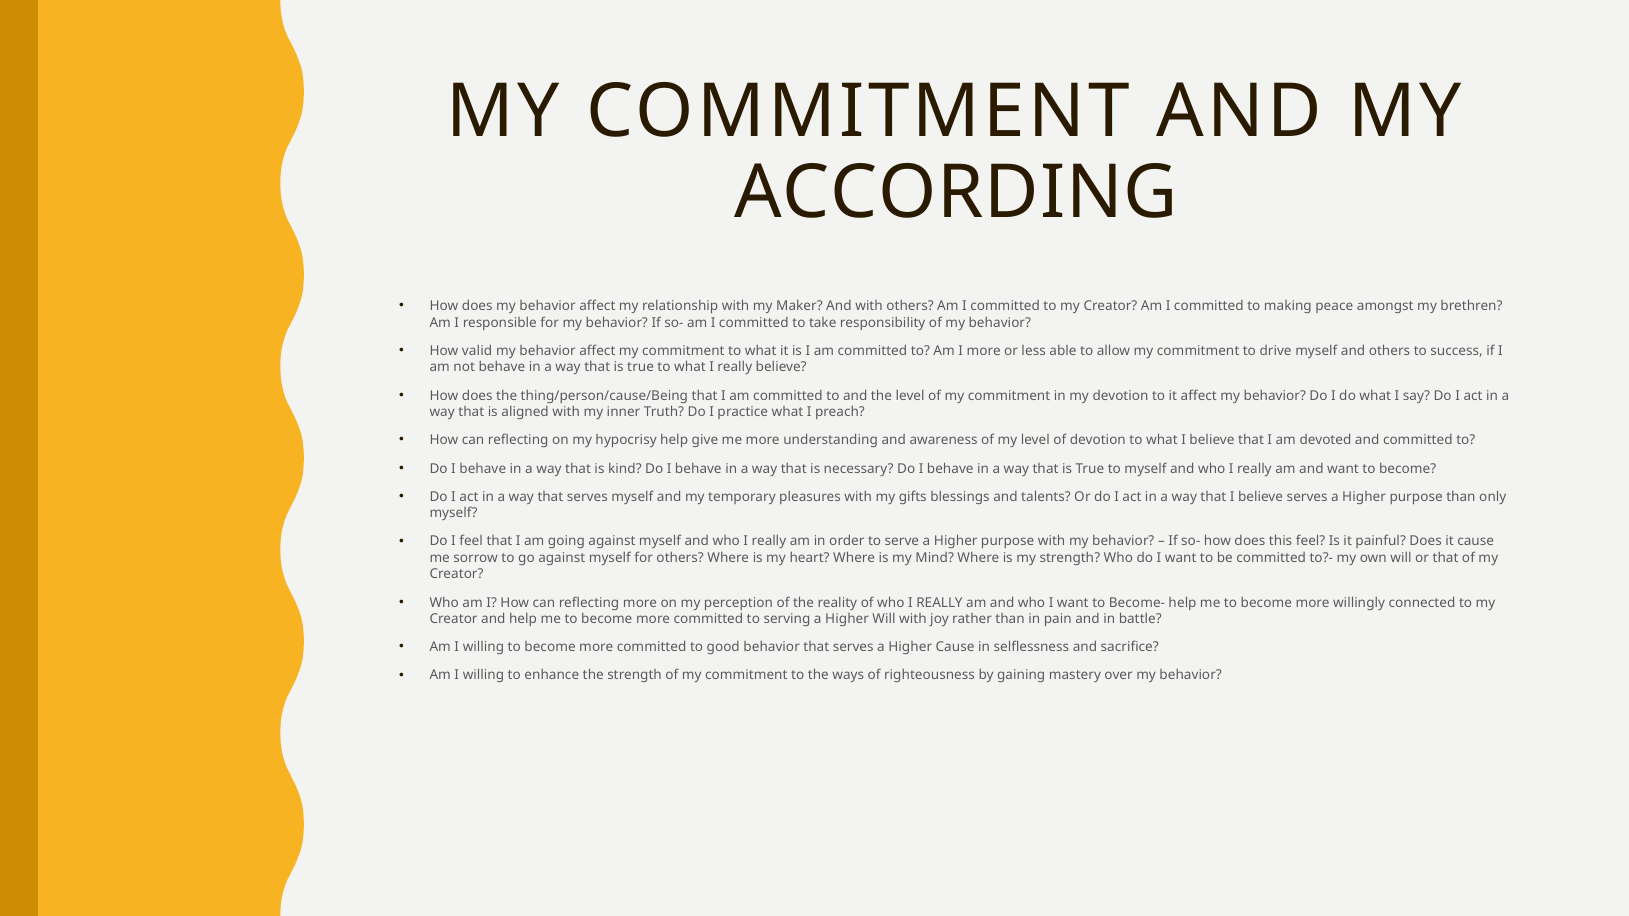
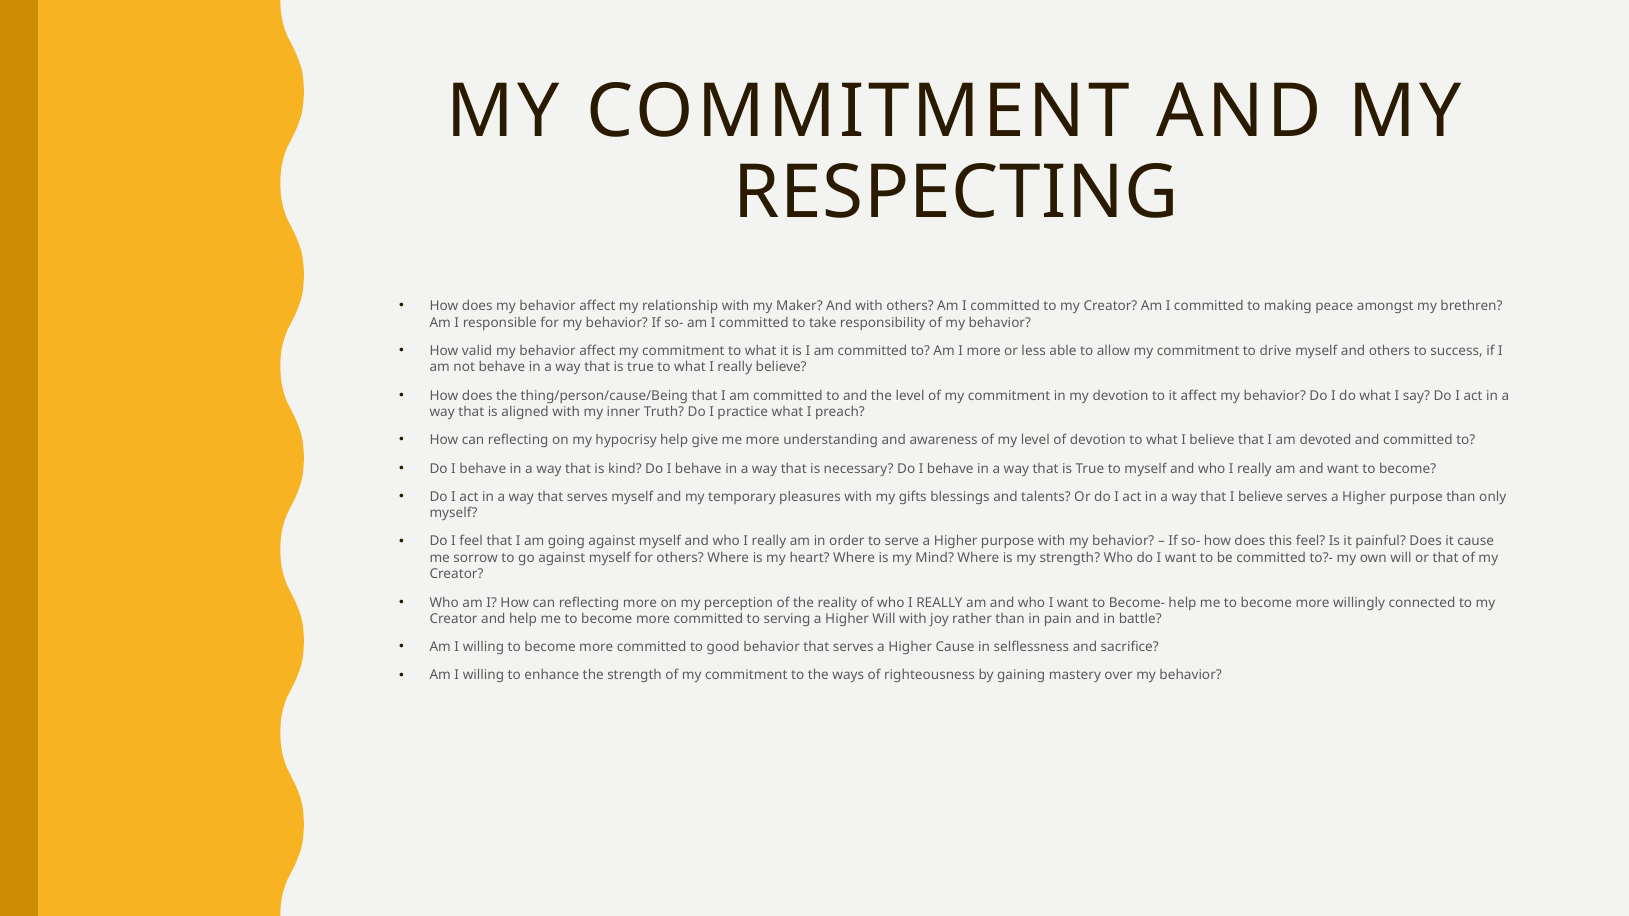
ACCORDING: ACCORDING -> RESPECTING (956, 193)
